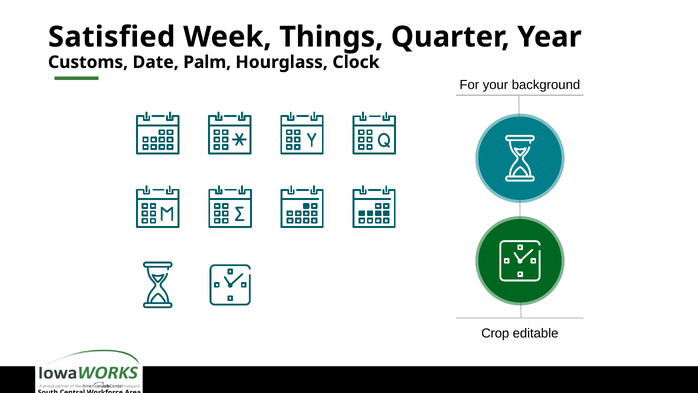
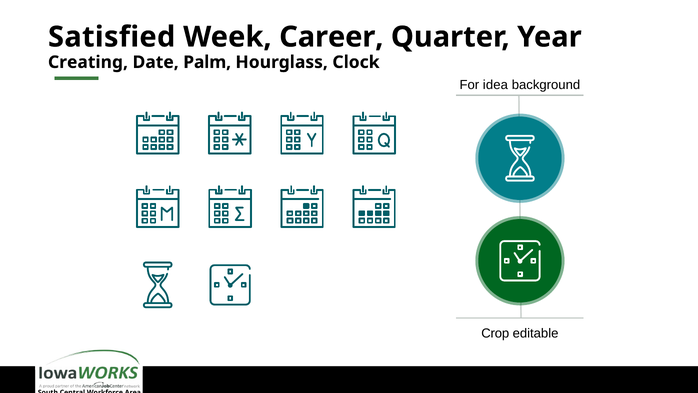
Things: Things -> Career (331, 37)
Customs: Customs -> Creating (88, 62)
your: your -> idea (495, 85)
